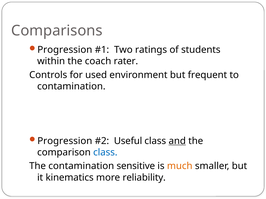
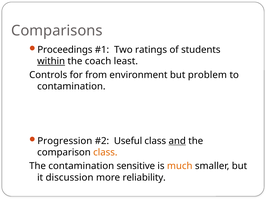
Progression: Progression -> Proceedings (65, 50)
within underline: none -> present (51, 61)
rater: rater -> least (126, 61)
used: used -> from (96, 75)
frequent: frequent -> problem (207, 75)
class colour: blue -> orange (105, 153)
kinematics: kinematics -> discussion (70, 178)
